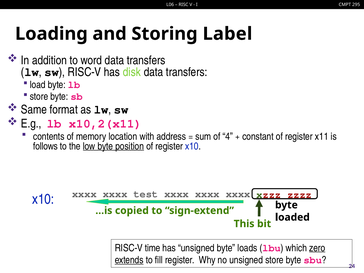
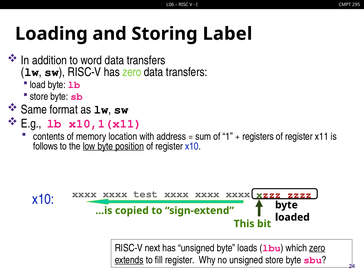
has disk: disk -> zero (132, 72)
x10,2(x11: x10,2(x11 -> x10,1(x11 (105, 124)
4: 4 -> 1 (228, 136)
constant: constant -> registers (258, 136)
time: time -> next (153, 248)
